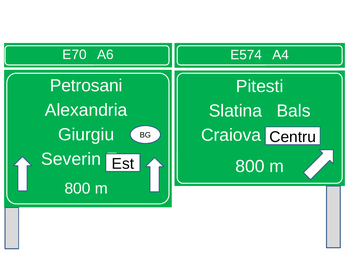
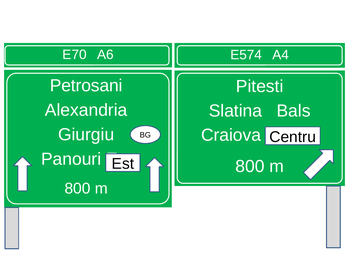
Severin: Severin -> Panouri (71, 159)
